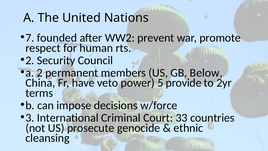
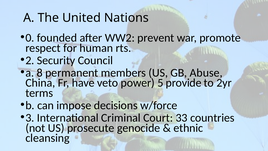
7: 7 -> 0 (30, 38)
a 2: 2 -> 8 (40, 73)
Below: Below -> Abuse (206, 73)
